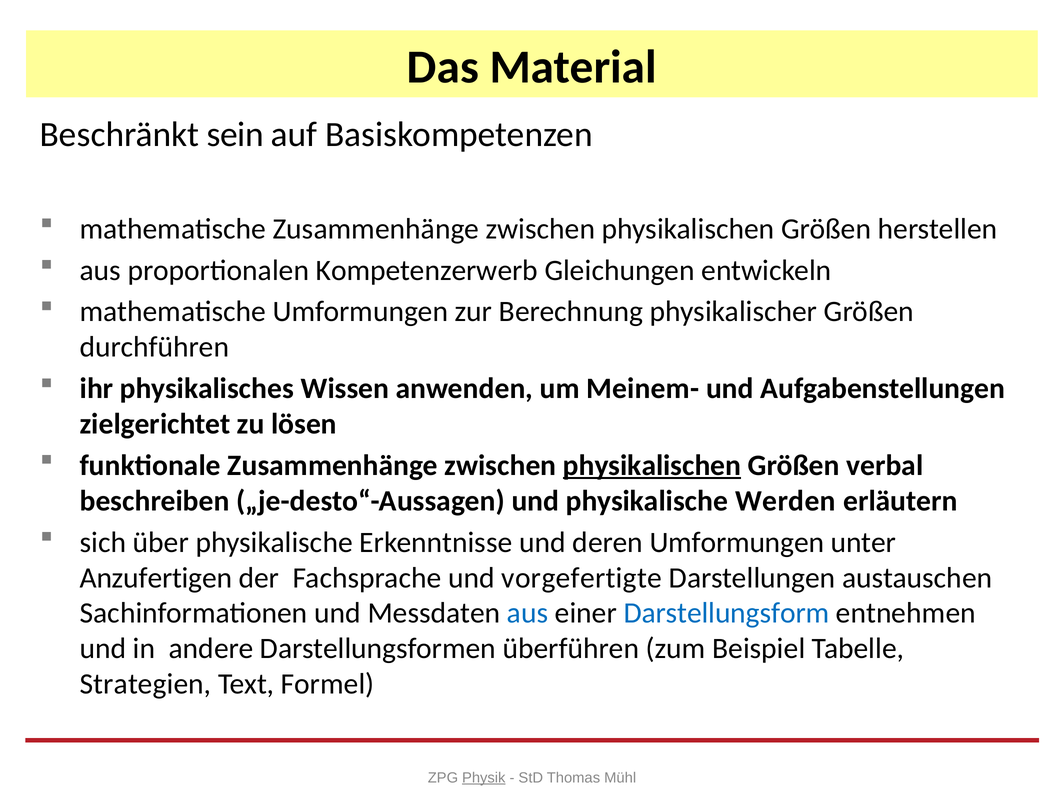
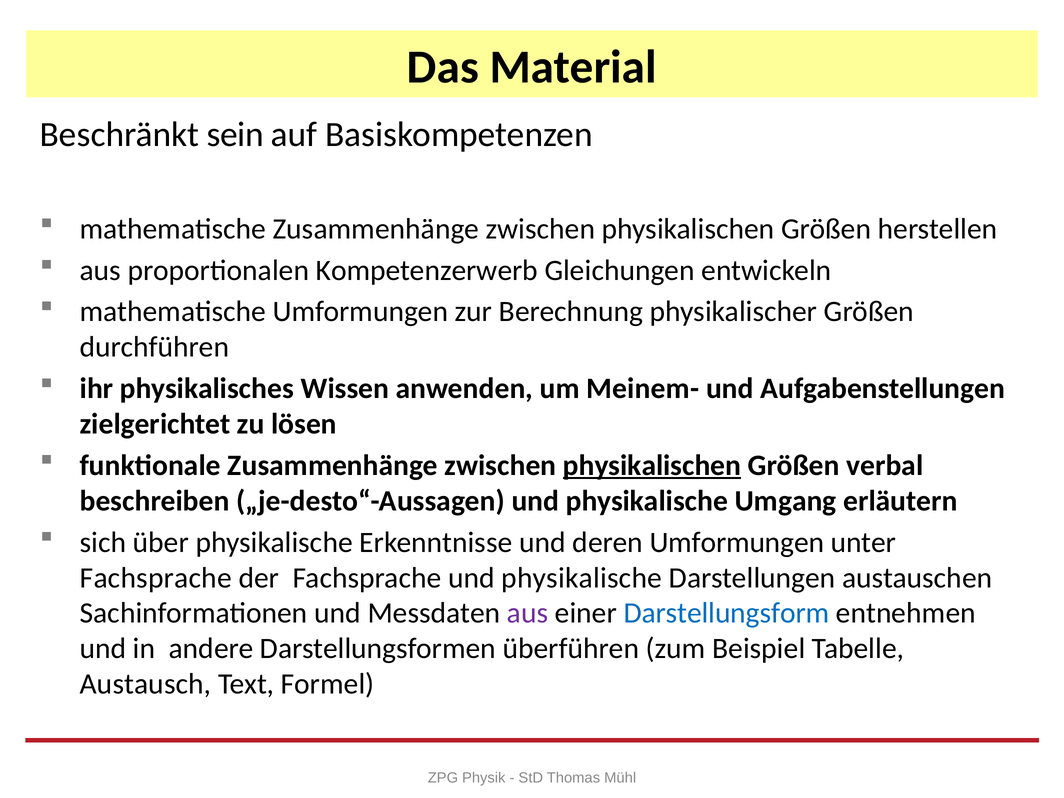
Werden: Werden -> Umgang (786, 501)
Anzufertigen: Anzufertigen -> Fachsprache (156, 578)
Fachsprache und vorgefertigte: vorgefertigte -> physikalische (582, 578)
aus colour: blue -> purple (528, 613)
Strategien: Strategien -> Austausch (146, 684)
Physik underline: present -> none (484, 778)
